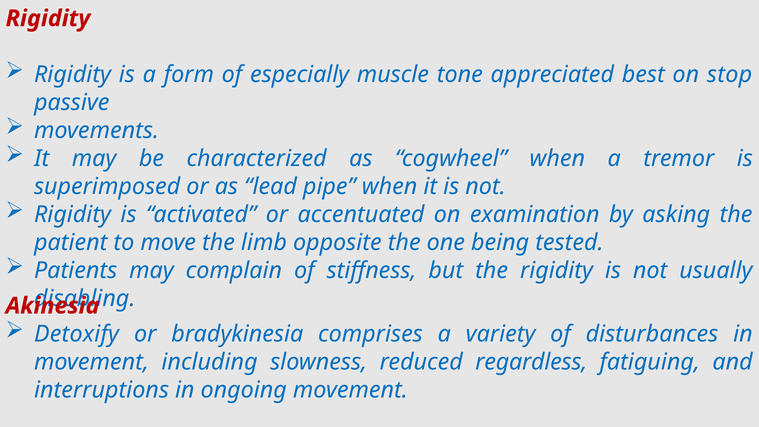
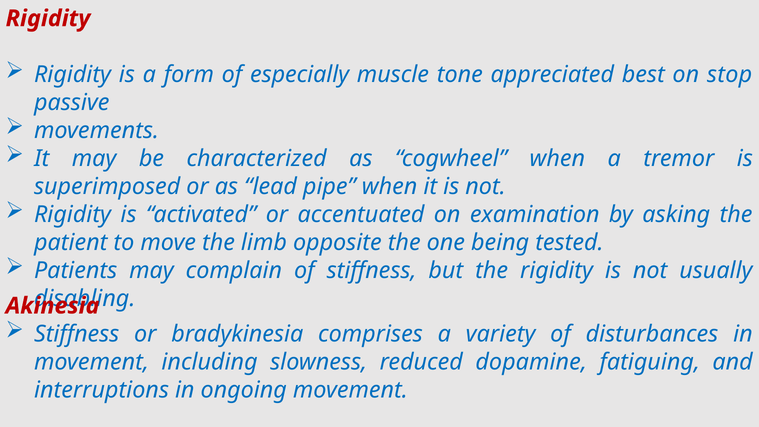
Detoxify: Detoxify -> Stiffness (77, 334)
regardless: regardless -> dopamine (531, 362)
